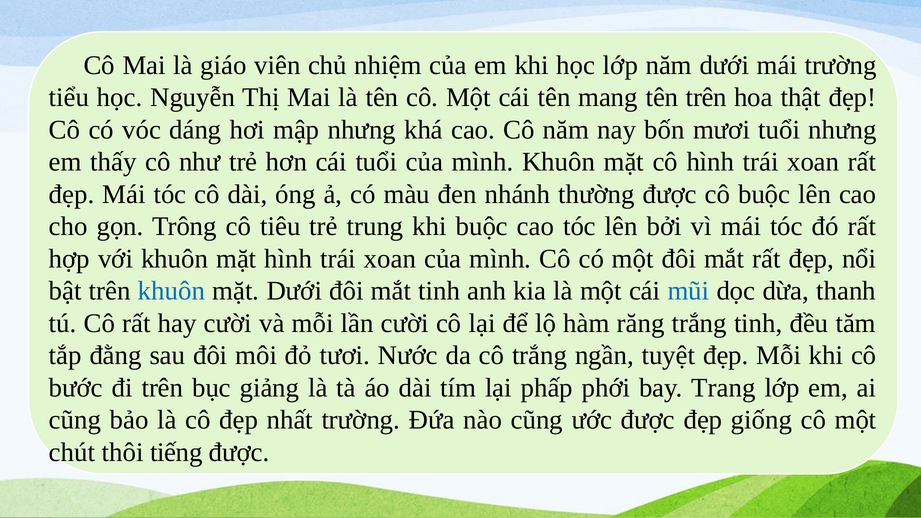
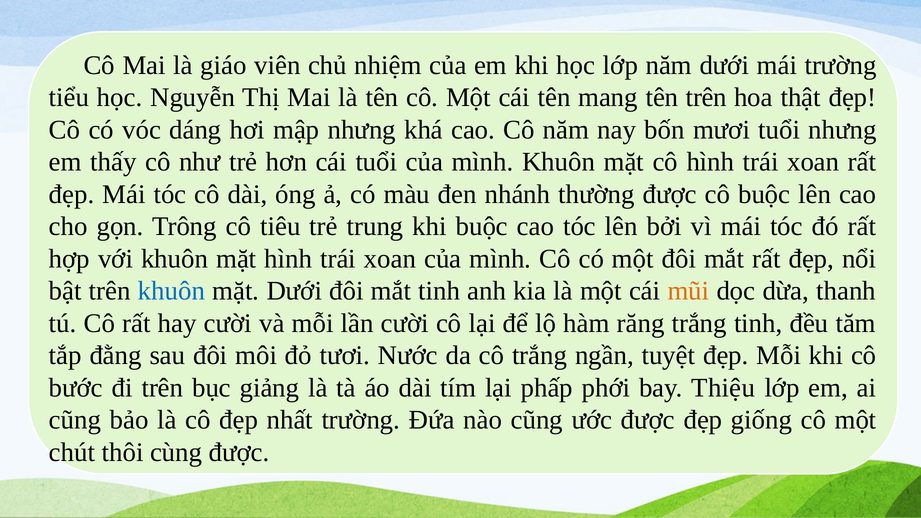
mũi colour: blue -> orange (688, 291)
Trang: Trang -> Thiệu (723, 388)
tiếng: tiếng -> cùng (176, 452)
